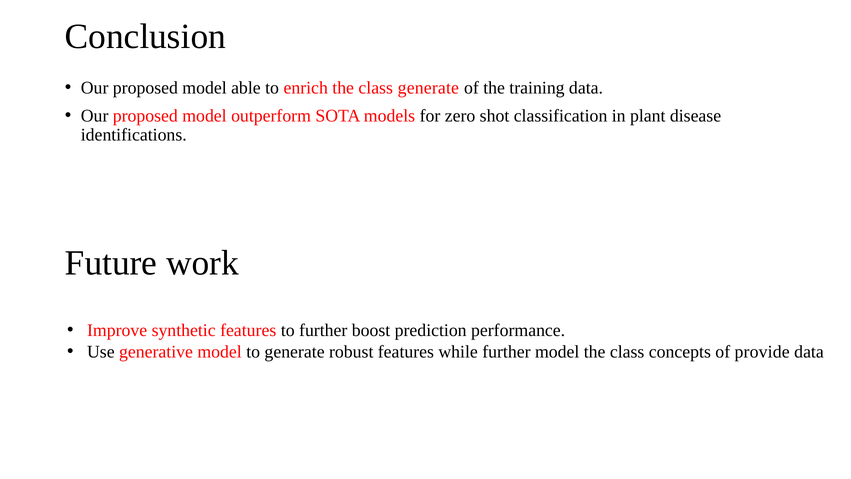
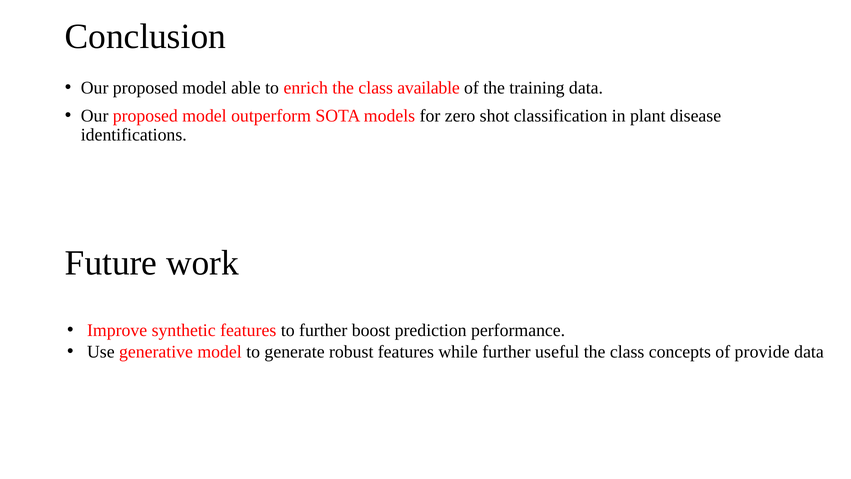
class generate: generate -> available (429, 88)
further model: model -> useful (557, 351)
